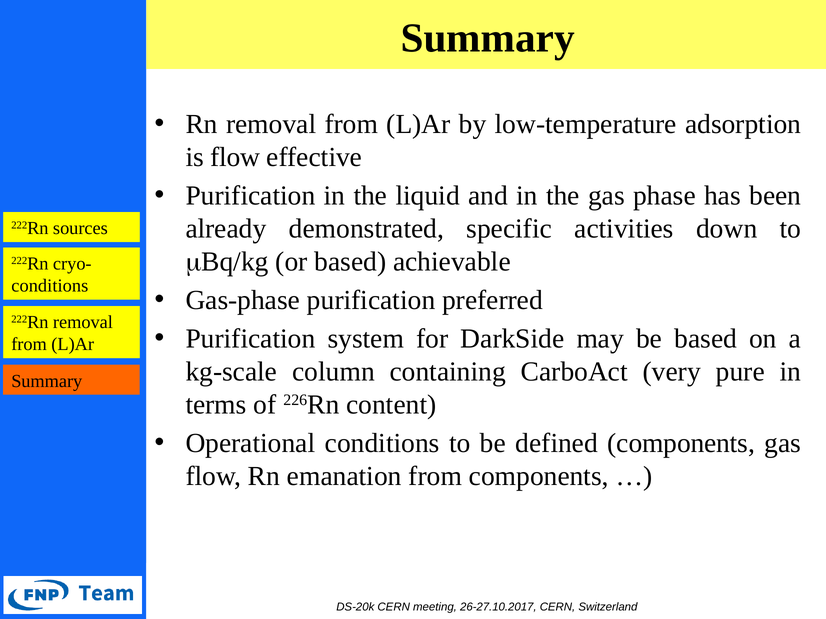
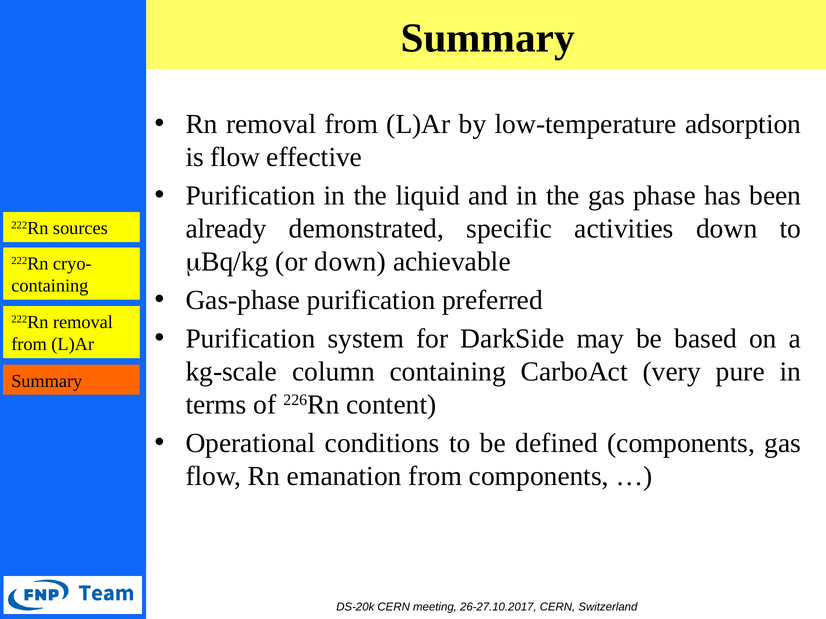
or based: based -> down (350, 262)
conditions: conditions -> containing (50, 286)
